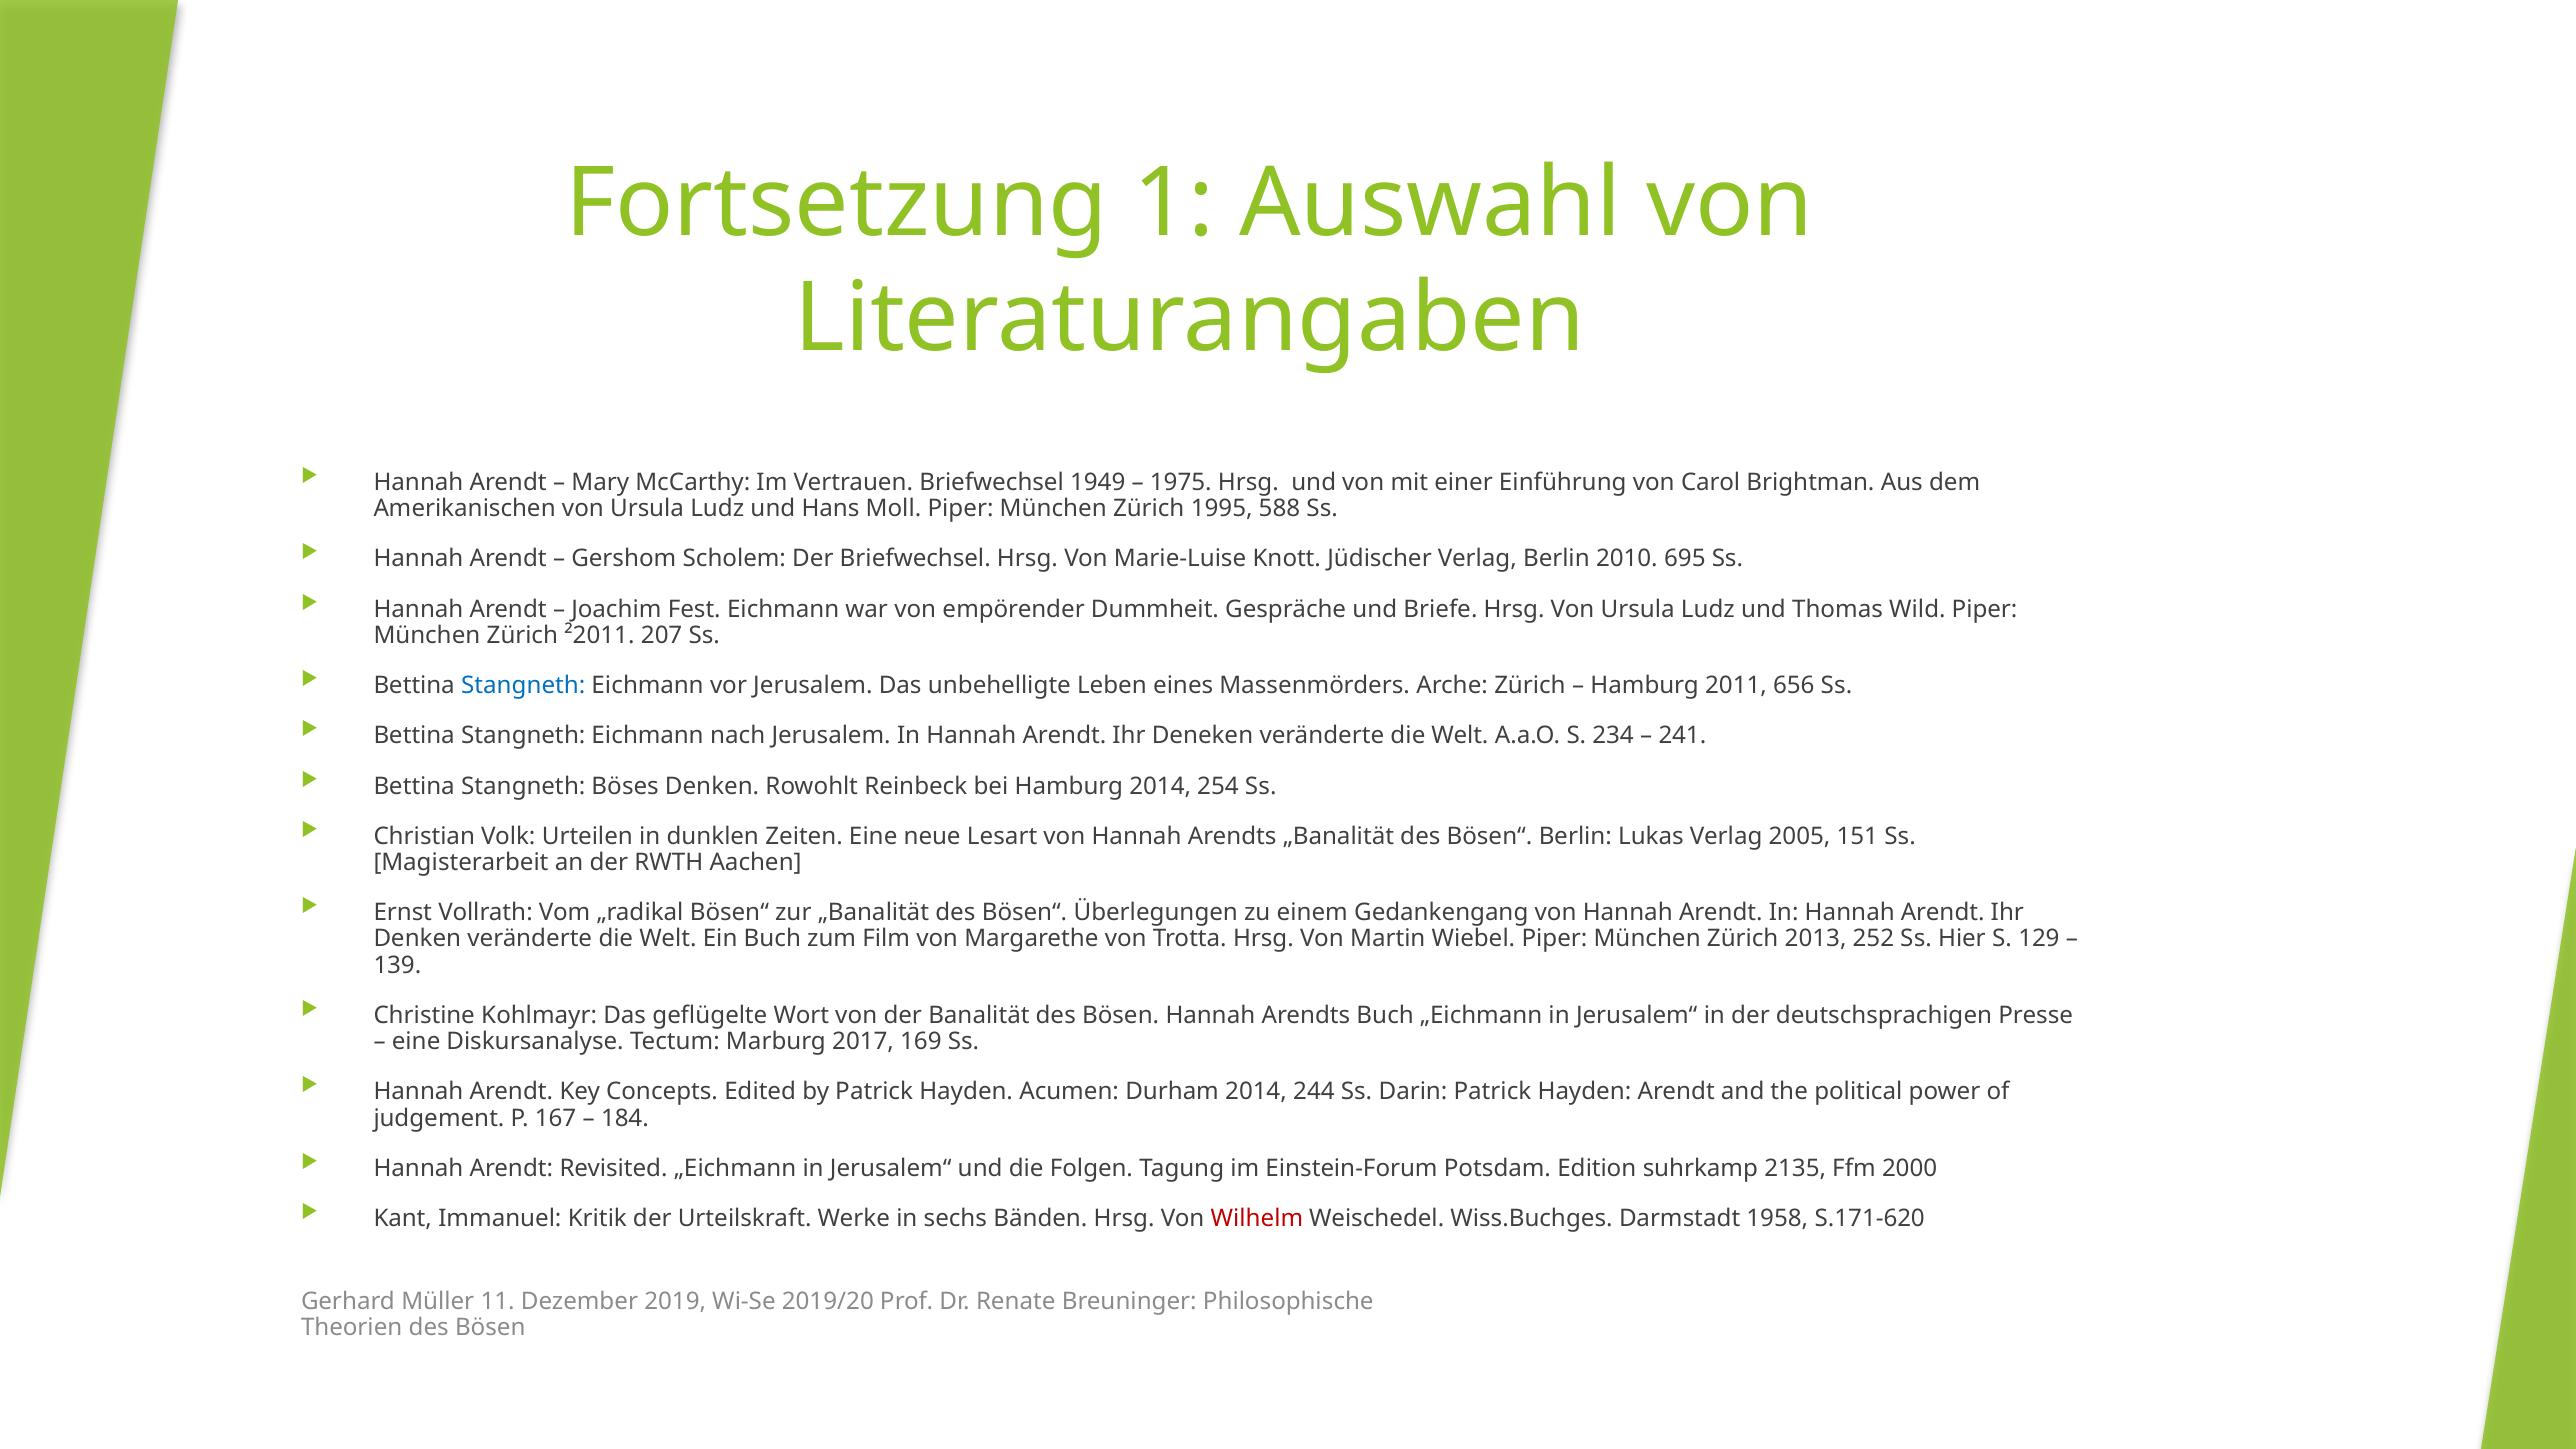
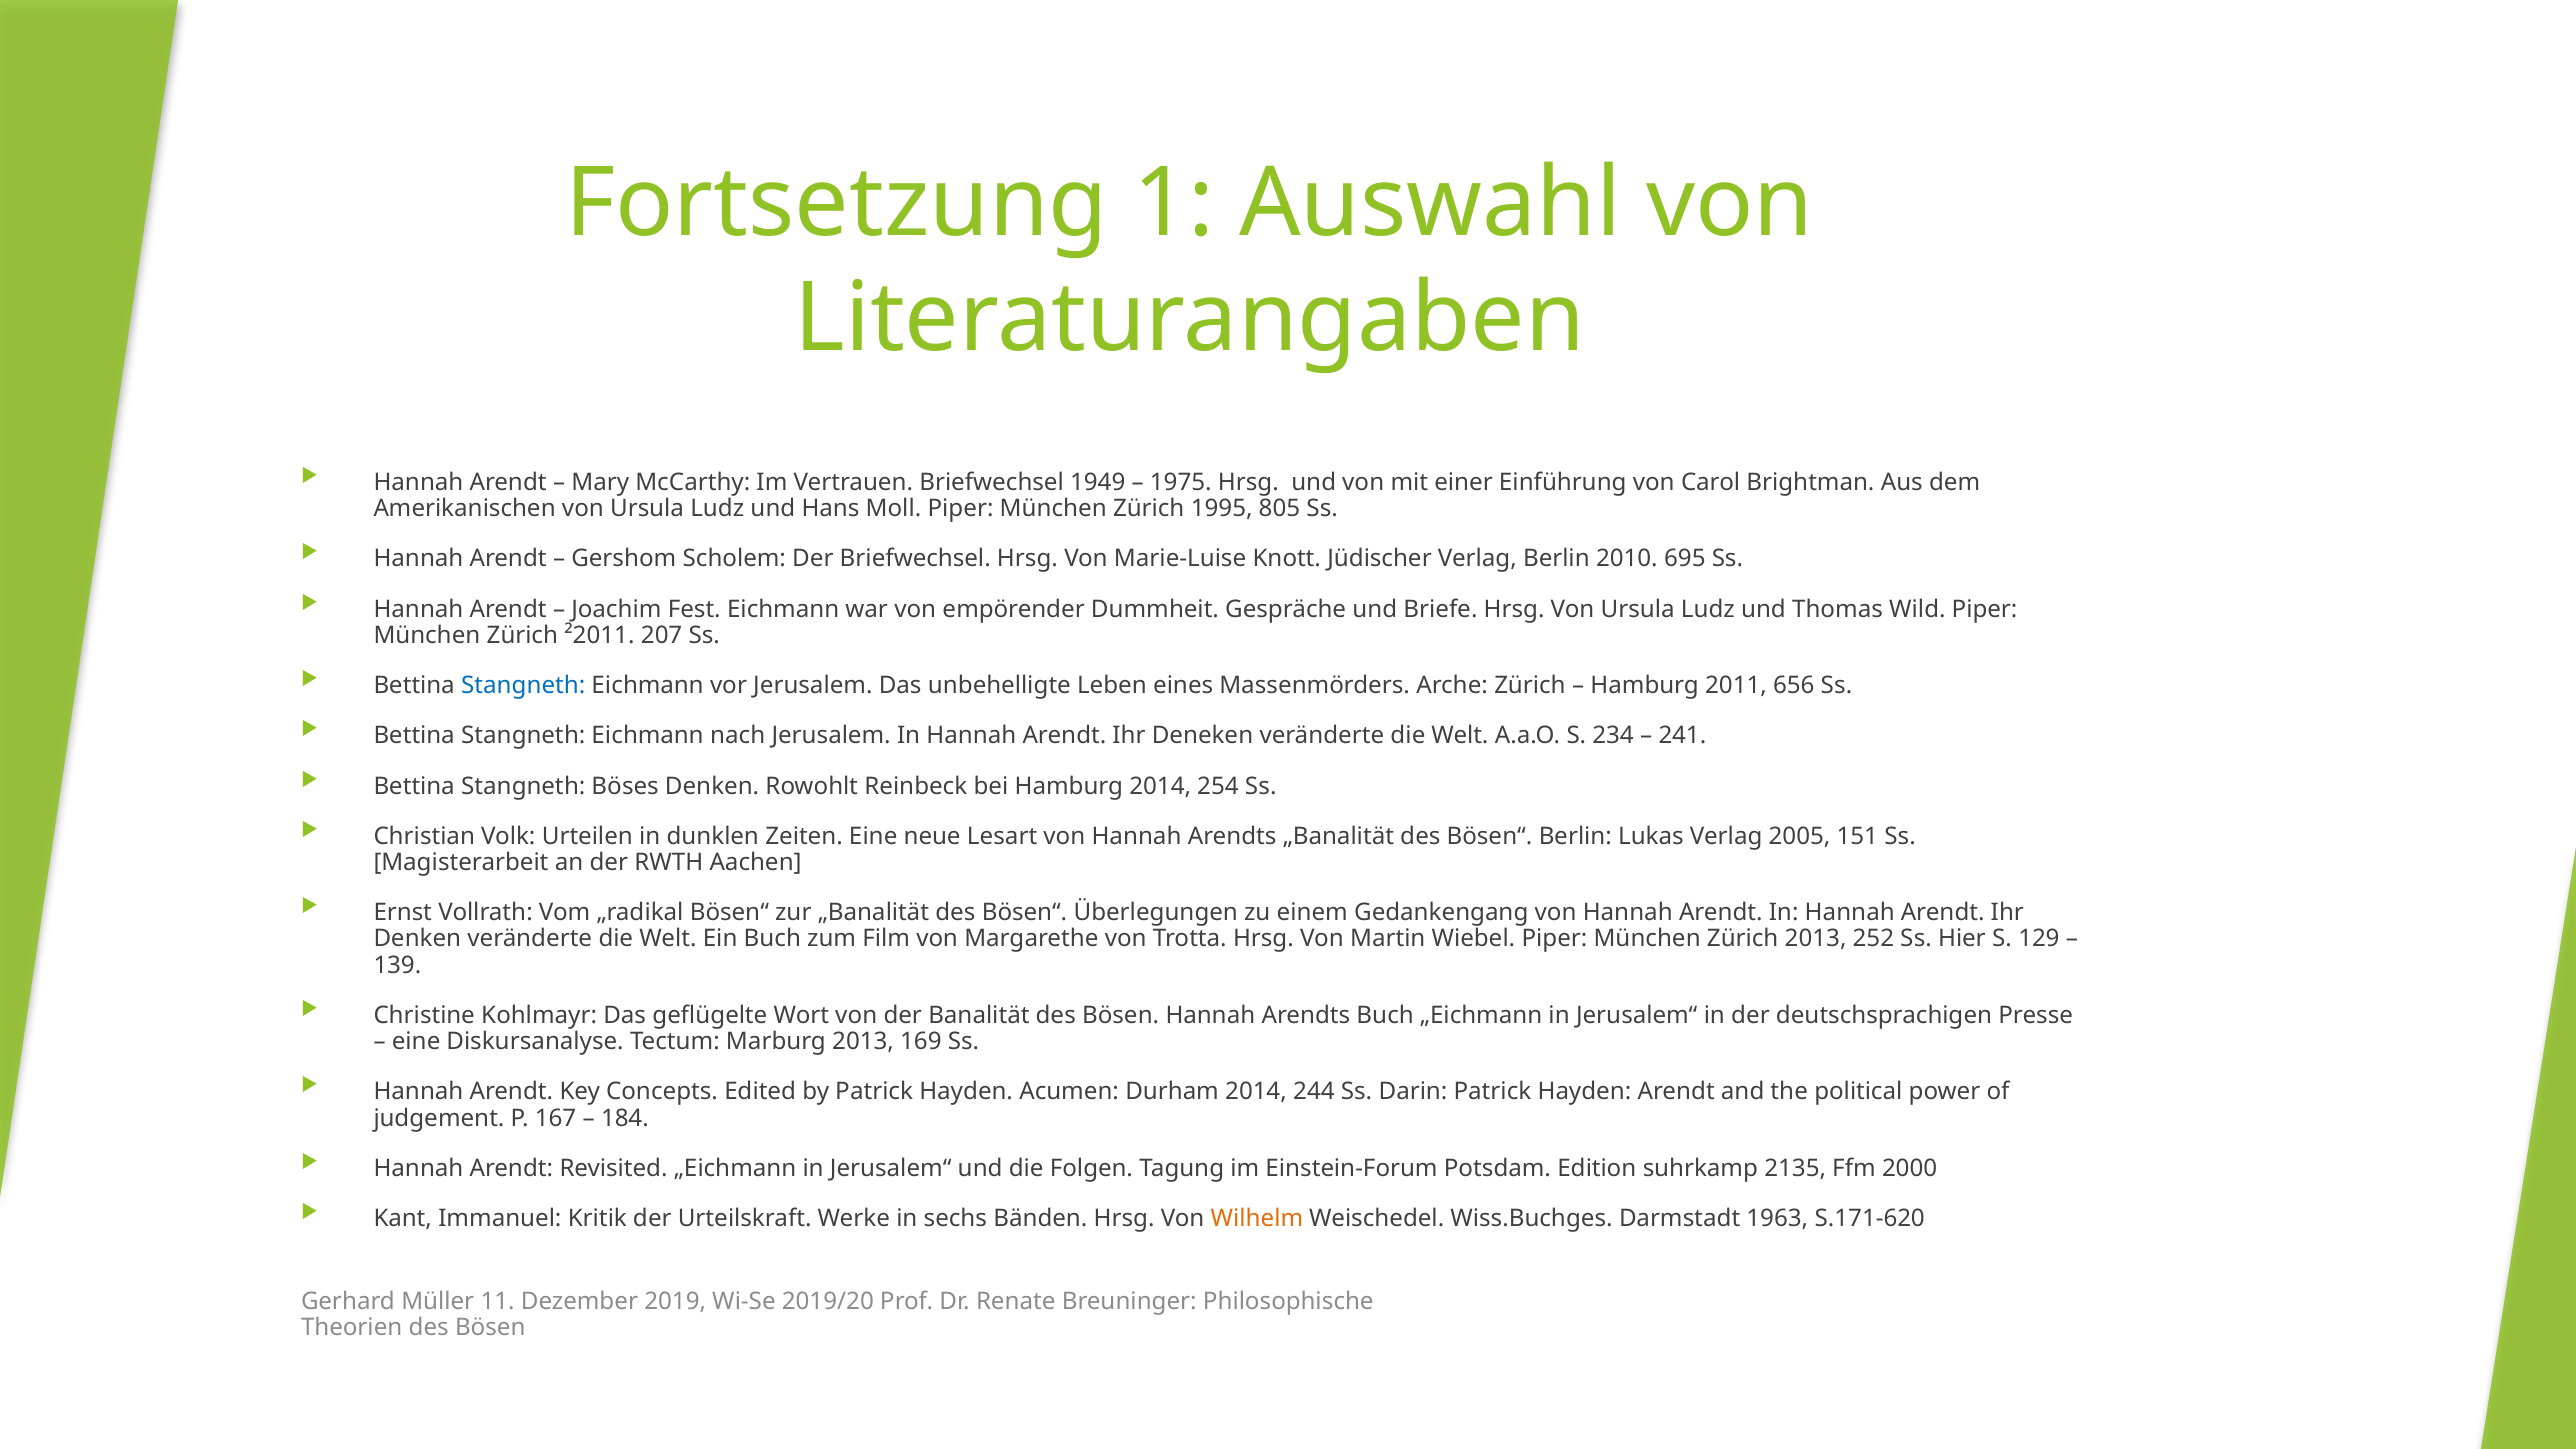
588: 588 -> 805 (1279, 509)
Marburg 2017: 2017 -> 2013 (863, 1042)
Wilhelm colour: red -> orange (1257, 1219)
1958: 1958 -> 1963 (1777, 1219)
